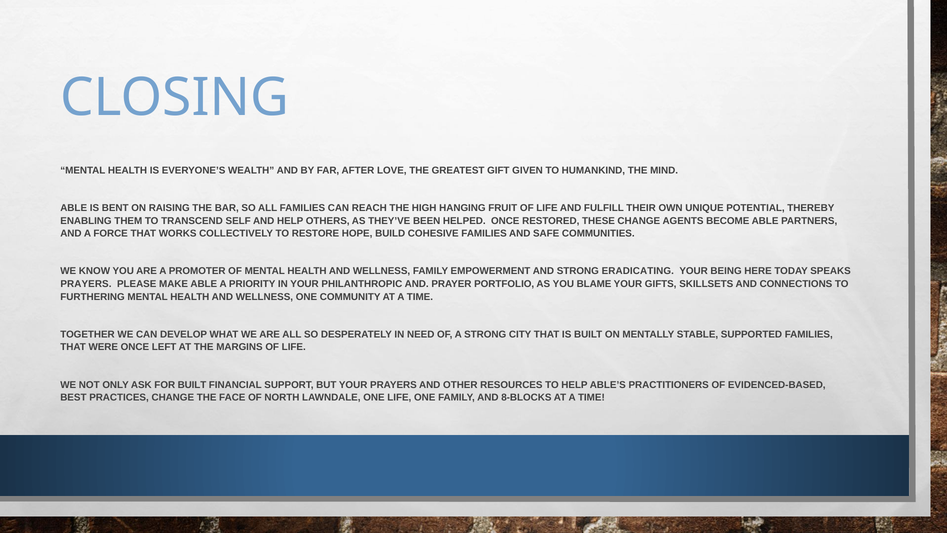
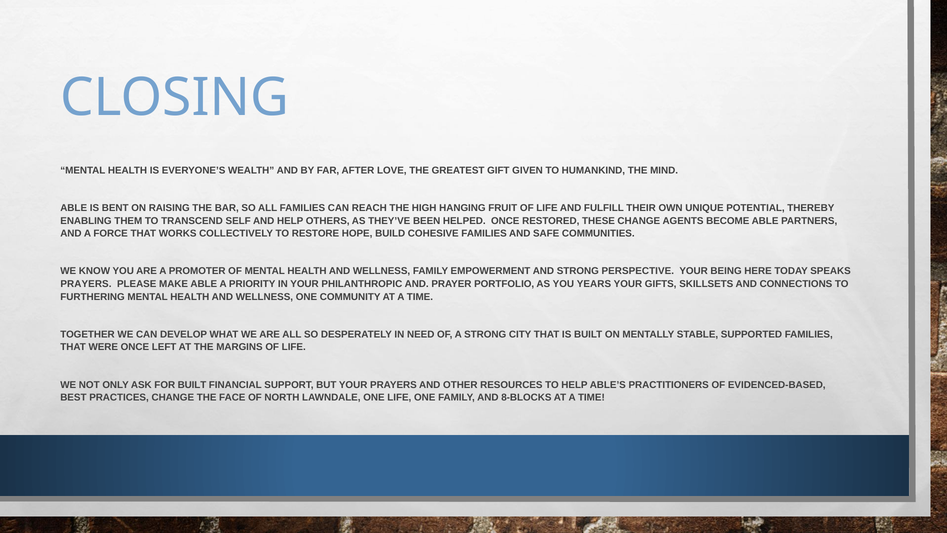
ERADICATING: ERADICATING -> PERSPECTIVE (638, 271)
BLAME: BLAME -> YEARS (594, 284)
